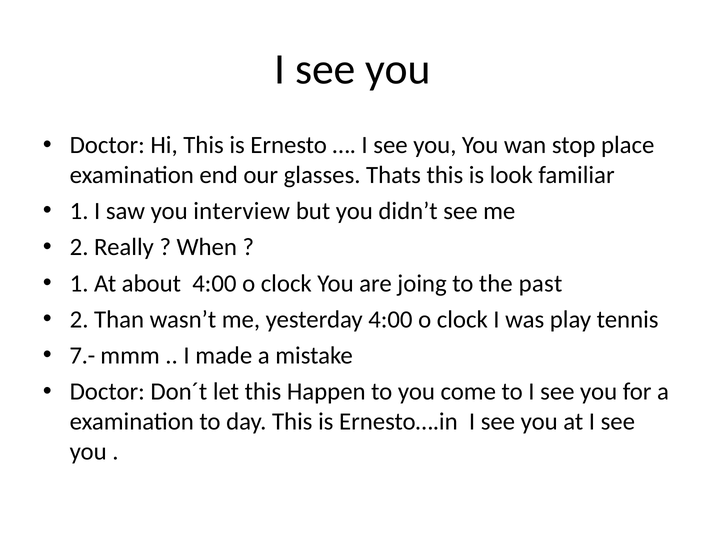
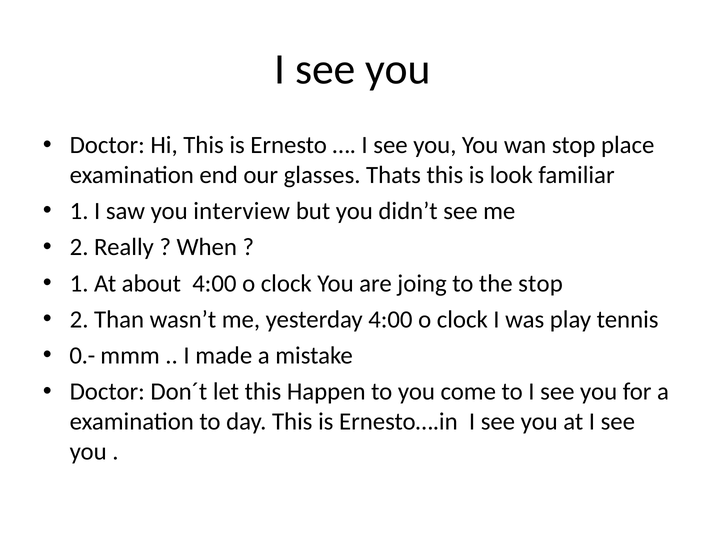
the past: past -> stop (541, 284)
7.-: 7.- -> 0.- (82, 356)
